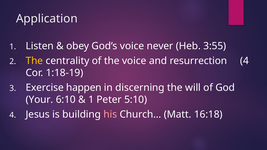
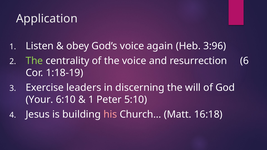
never: never -> again (160, 46)
3:55: 3:55 -> 3:96 (215, 46)
The colour: yellow -> light green (34, 61)
resurrection 4: 4 -> 6 (244, 61)
happen: happen -> leaders (84, 88)
